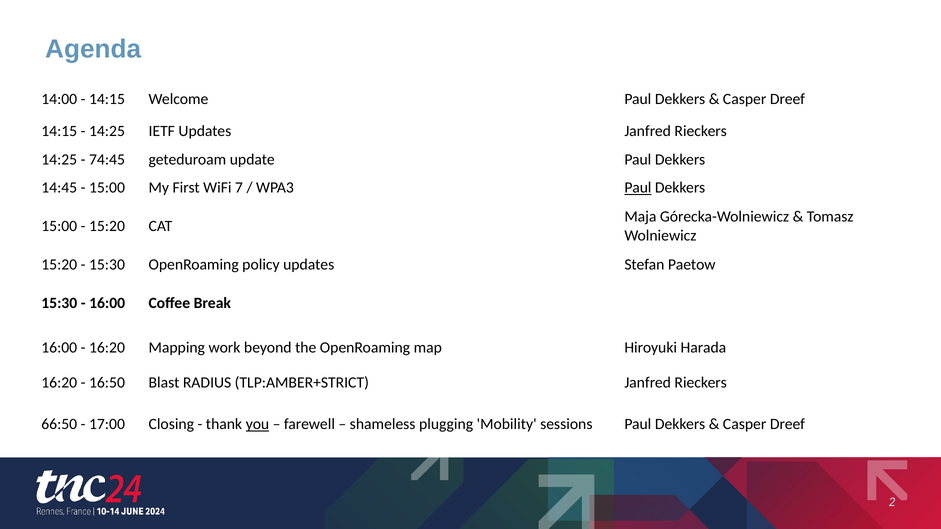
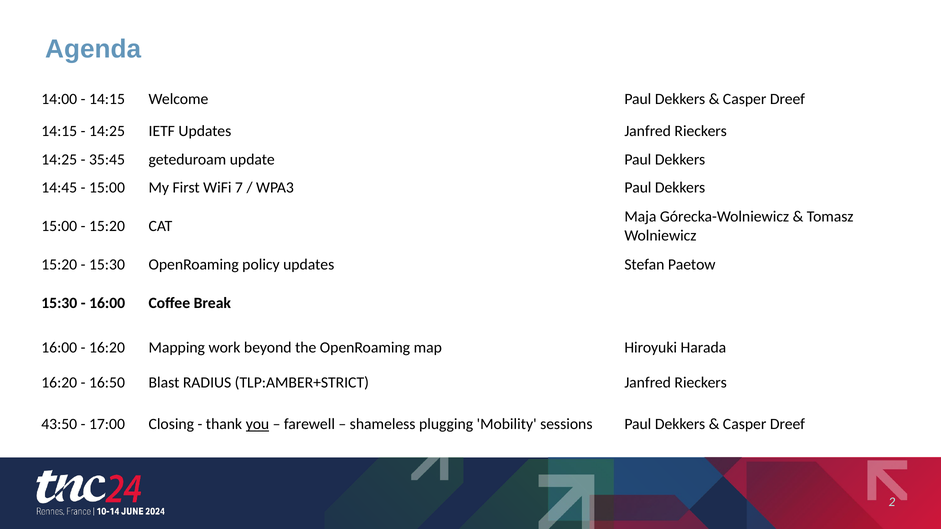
74:45: 74:45 -> 35:45 (107, 160)
Paul underline: present -> none (638, 188)
66:50: 66:50 -> 43:50 (59, 425)
